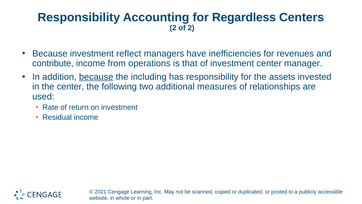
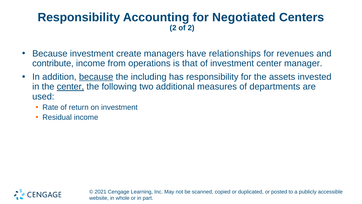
Regardless: Regardless -> Negotiated (244, 17)
reflect: reflect -> create (129, 53)
inefficiencies: inefficiencies -> relationships (235, 53)
center underline: none -> present (70, 87)
relationships: relationships -> departments (275, 87)
